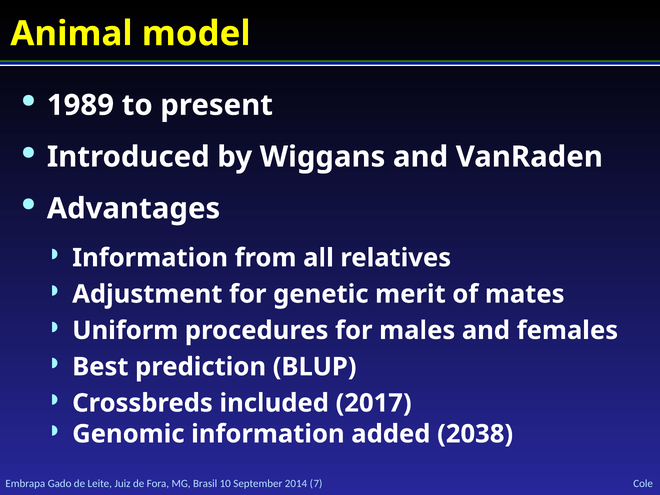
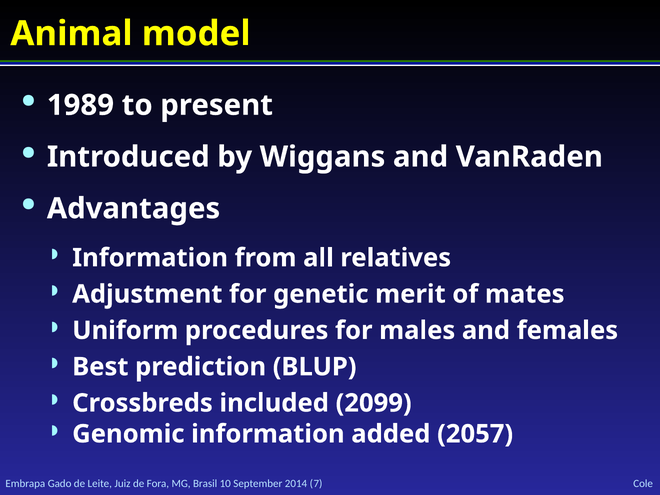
2017: 2017 -> 2099 (374, 403)
2038: 2038 -> 2057 (475, 434)
